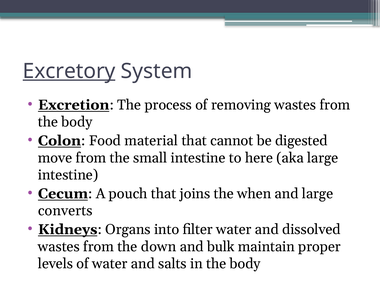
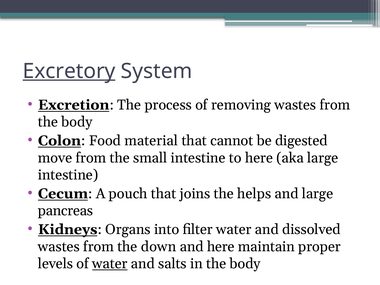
when: when -> helps (254, 194)
converts: converts -> pancreas (65, 211)
and bulk: bulk -> here (221, 247)
water underline: none -> present (110, 264)
